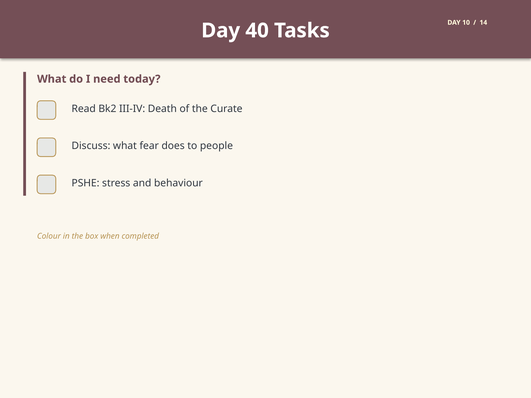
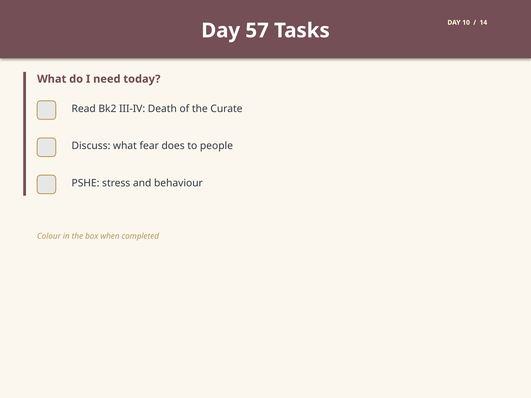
40: 40 -> 57 (257, 31)
